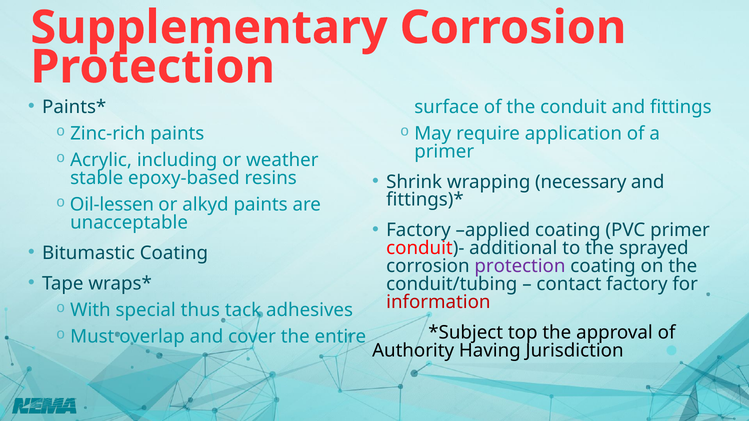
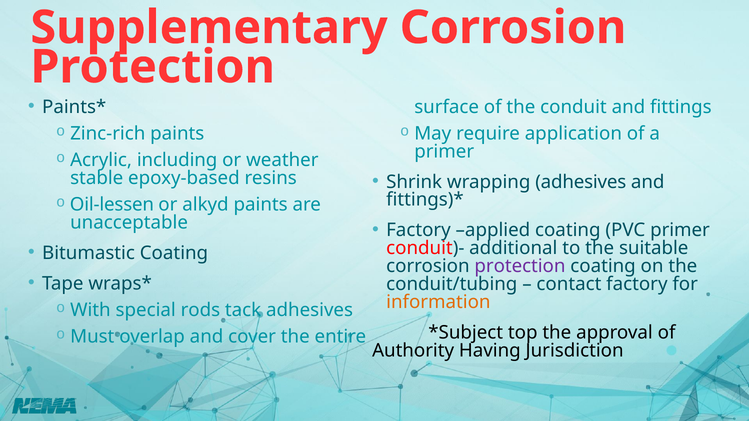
wrapping necessary: necessary -> adhesives (581, 182)
sprayed: sprayed -> suitable (654, 248)
information colour: red -> orange (438, 302)
thus: thus -> rods (200, 310)
